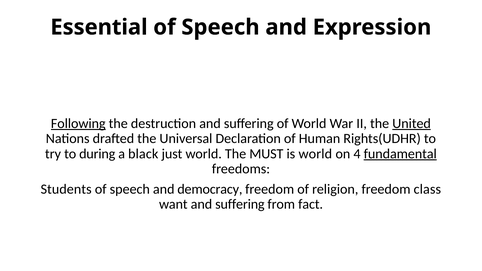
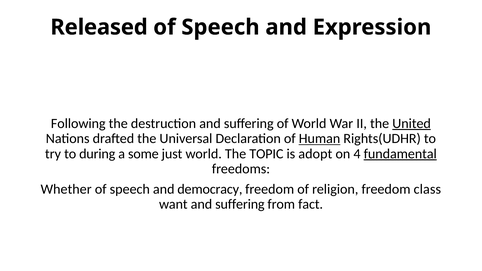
Essential: Essential -> Released (99, 27)
Following underline: present -> none (78, 123)
Human underline: none -> present (320, 139)
black: black -> some (143, 154)
MUST: MUST -> TOPIC (266, 154)
is world: world -> adopt (315, 154)
Students: Students -> Whether (66, 189)
